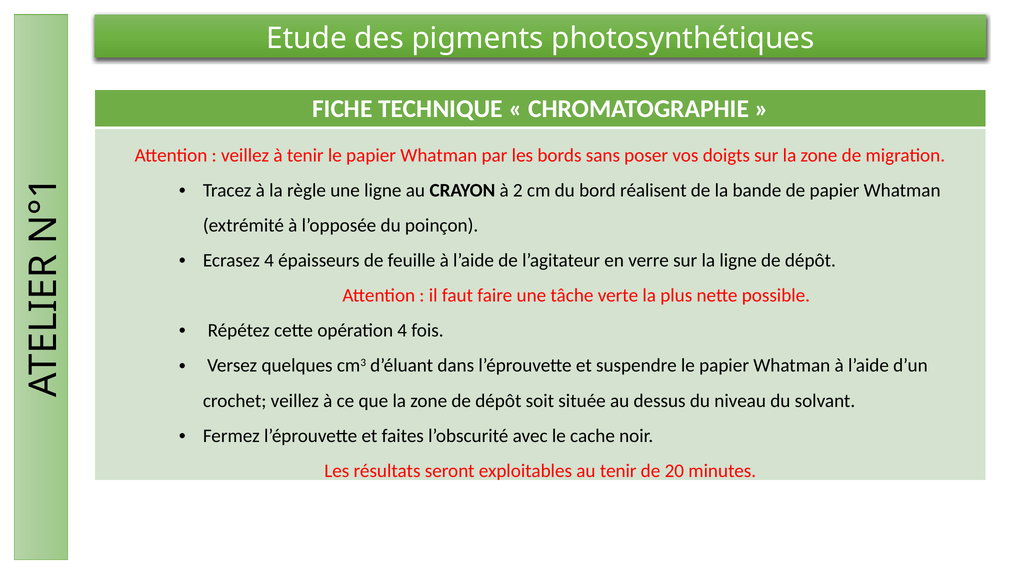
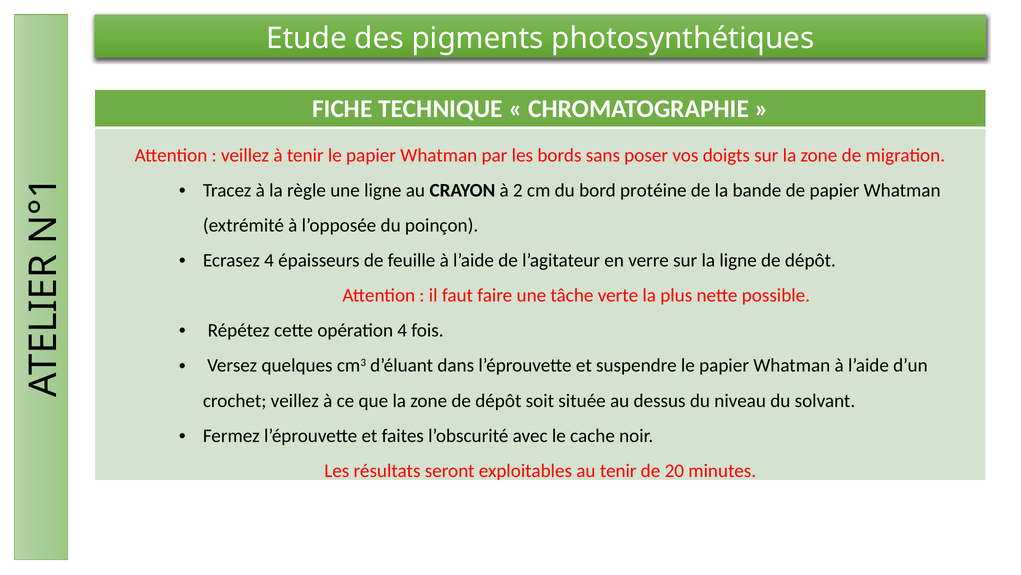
réalisent: réalisent -> protéine (653, 190)
